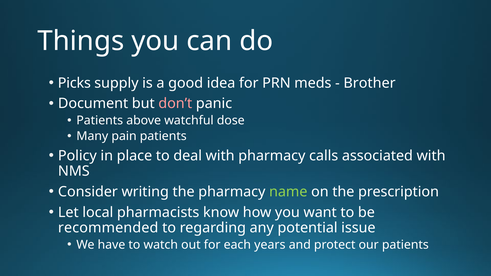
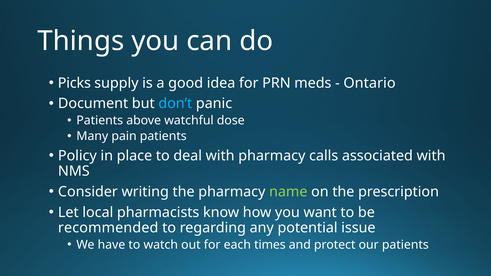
Brother: Brother -> Ontario (370, 83)
don’t colour: pink -> light blue (175, 104)
years: years -> times (270, 245)
